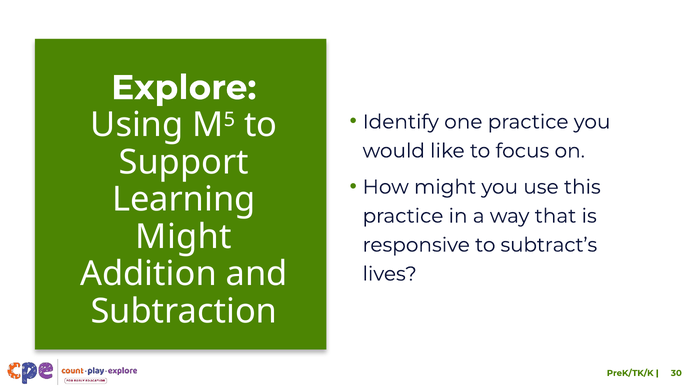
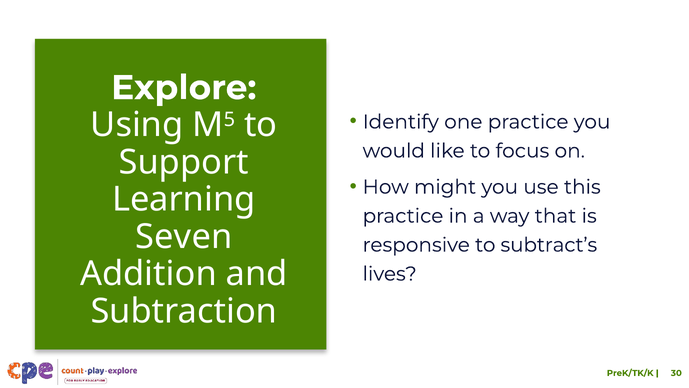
Might: Might -> Seven (184, 237)
